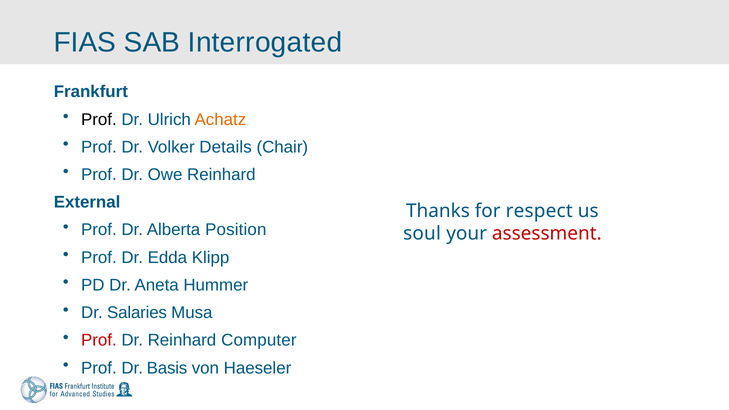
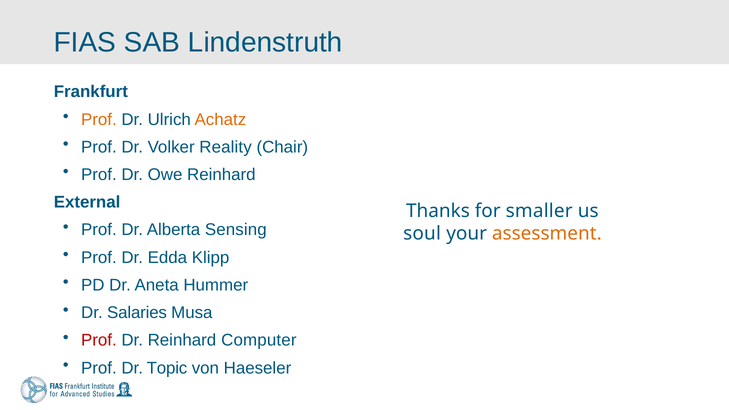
Interrogated: Interrogated -> Lindenstruth (265, 43)
Prof colour: black -> orange (99, 119)
Details: Details -> Reality (226, 147)
respect: respect -> smaller (539, 211)
Position: Position -> Sensing (236, 230)
assessment colour: red -> orange (547, 234)
Basis: Basis -> Topic (167, 368)
